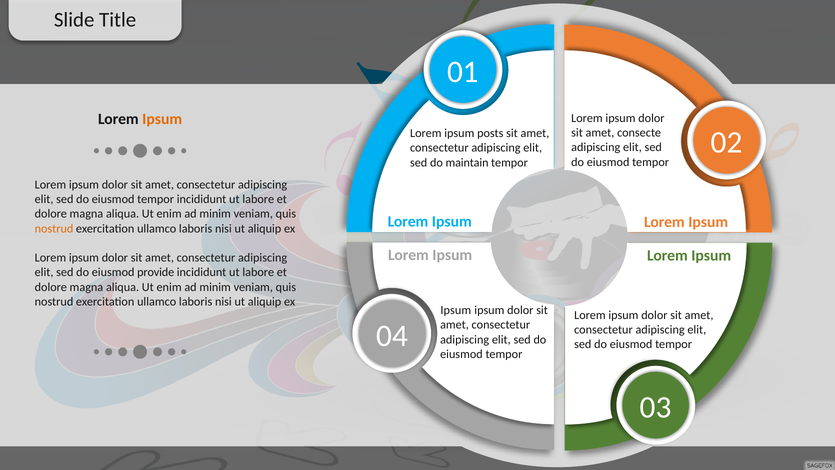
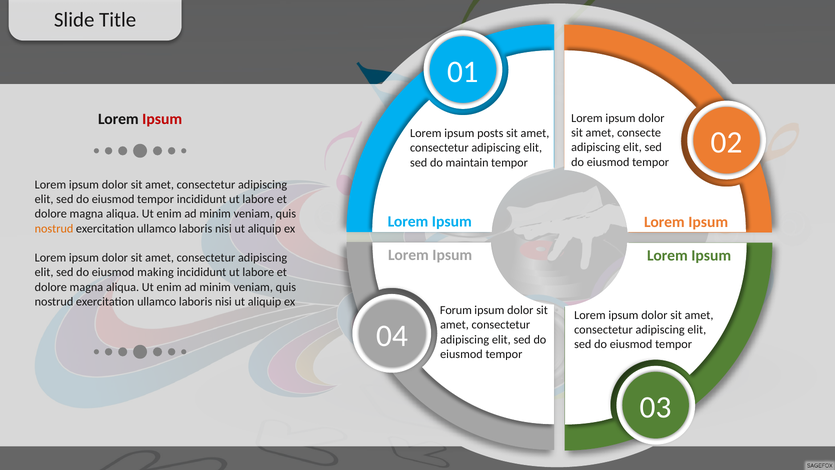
Ipsum colour: orange -> red (162, 119)
provide: provide -> making (156, 272)
Ipsum: Ipsum -> Forum (456, 310)
